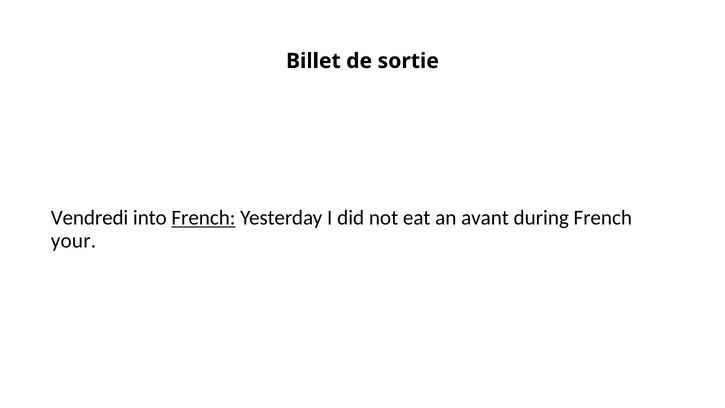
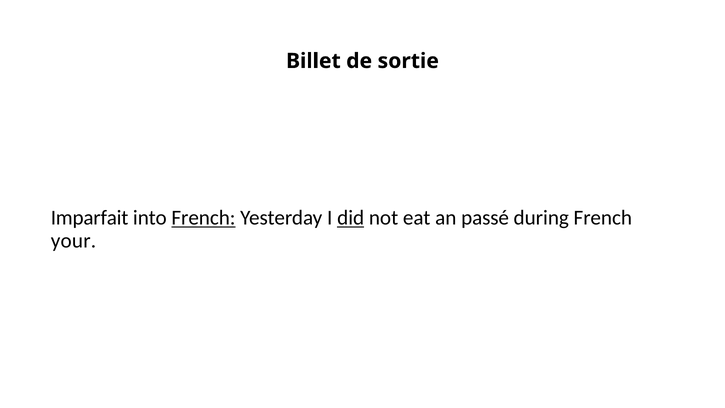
Vendredi: Vendredi -> Imparfait (90, 218)
did underline: none -> present (351, 218)
avant: avant -> passé (485, 218)
